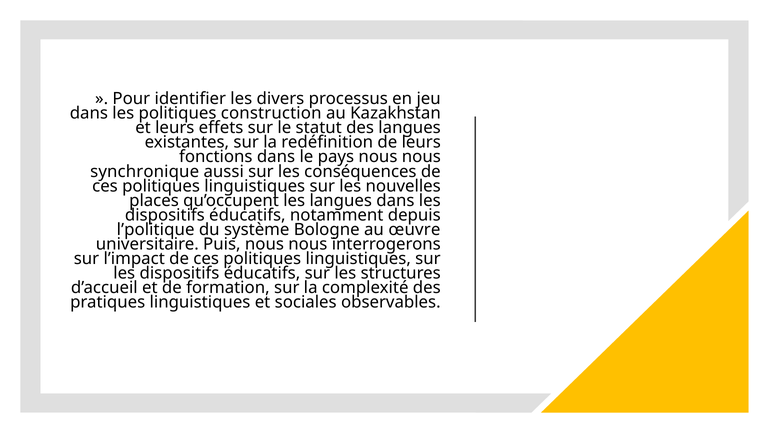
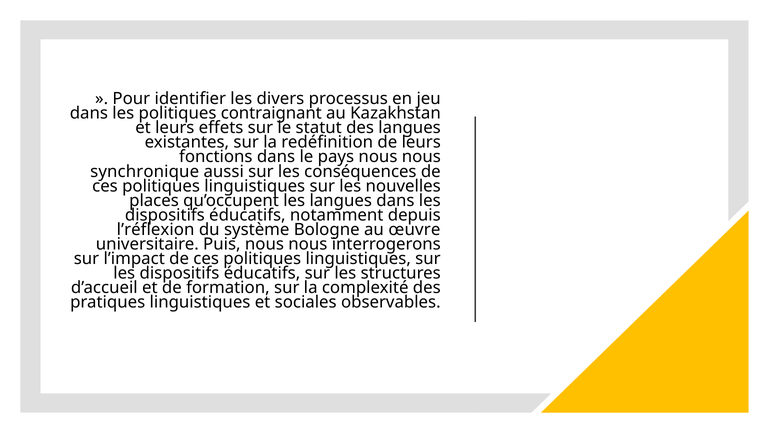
construction: construction -> contraignant (271, 113)
l’politique: l’politique -> l’réflexion (156, 229)
